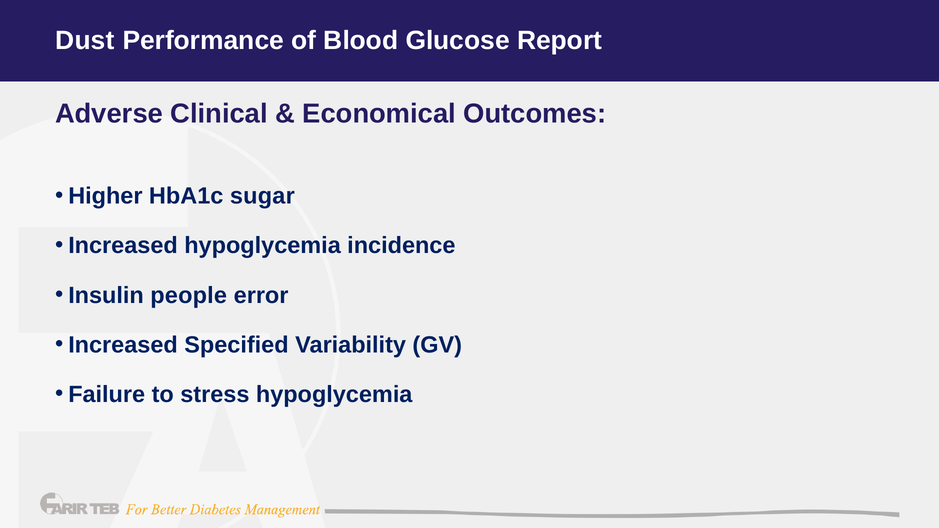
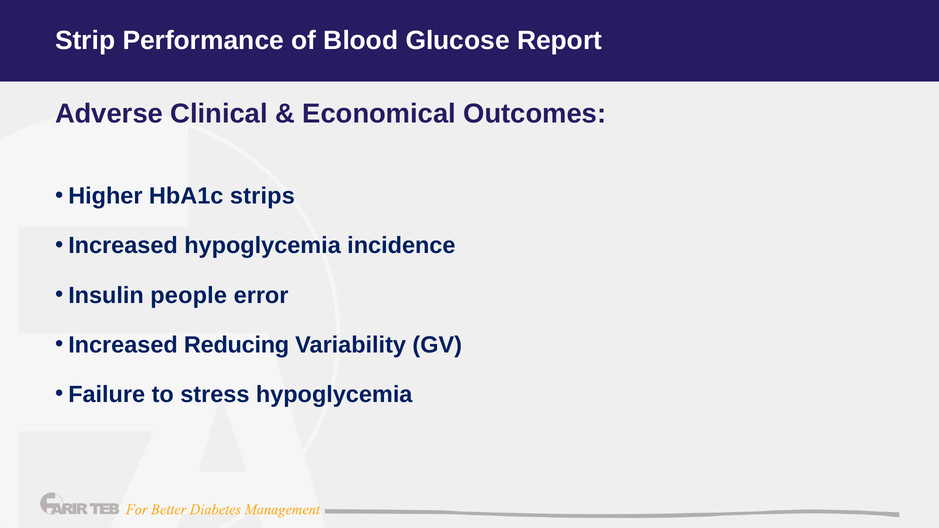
Dust: Dust -> Strip (85, 41)
sugar: sugar -> strips (262, 196)
Specified: Specified -> Reducing (237, 345)
